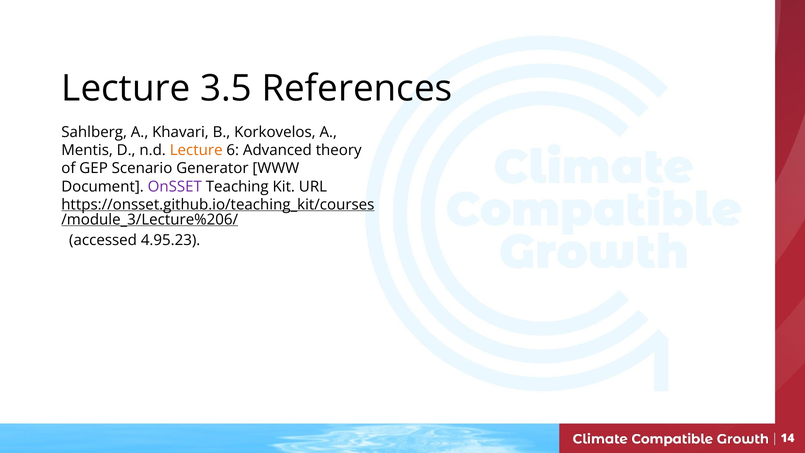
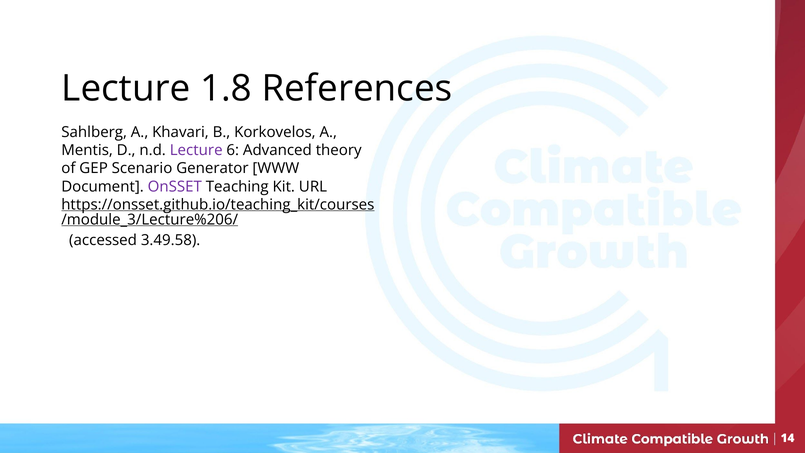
3.5: 3.5 -> 1.8 (226, 88)
Lecture colour: orange -> purple (196, 150)
4.95.23: 4.95.23 -> 3.49.58 (171, 240)
